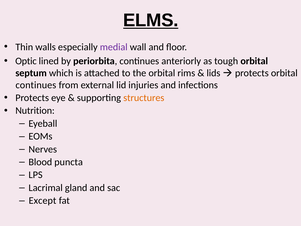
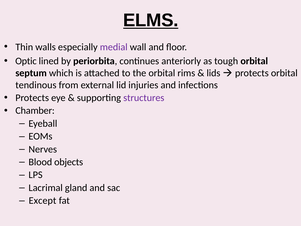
continues: continues -> tendinous (36, 85)
structures colour: orange -> purple (144, 98)
Nutrition: Nutrition -> Chamber (35, 111)
puncta: puncta -> objects (69, 162)
